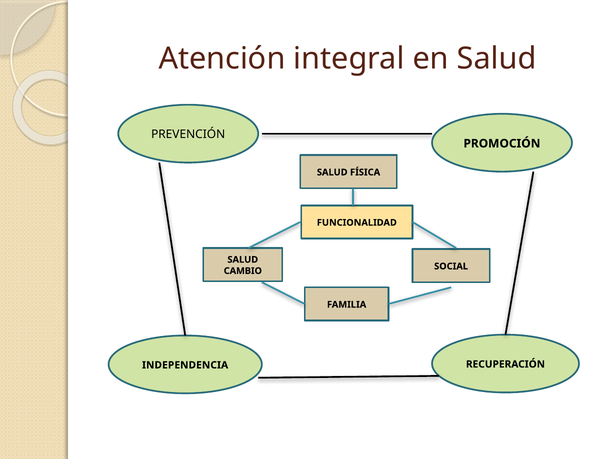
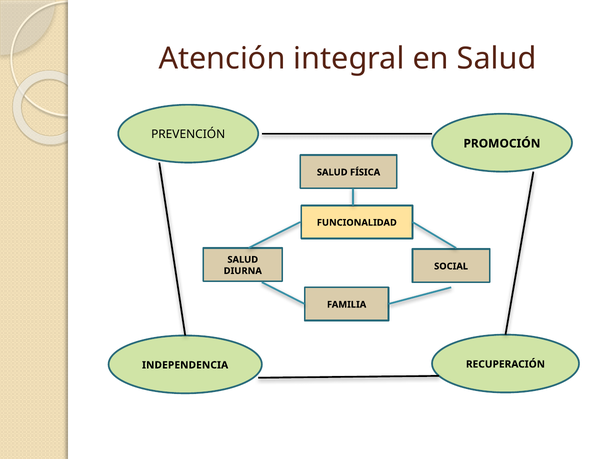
CAMBIO: CAMBIO -> DIURNA (243, 271)
